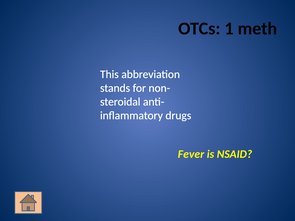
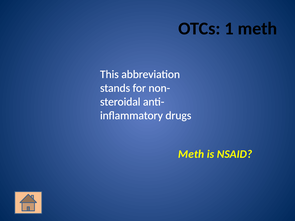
Fever: Fever -> Meth (191, 154)
